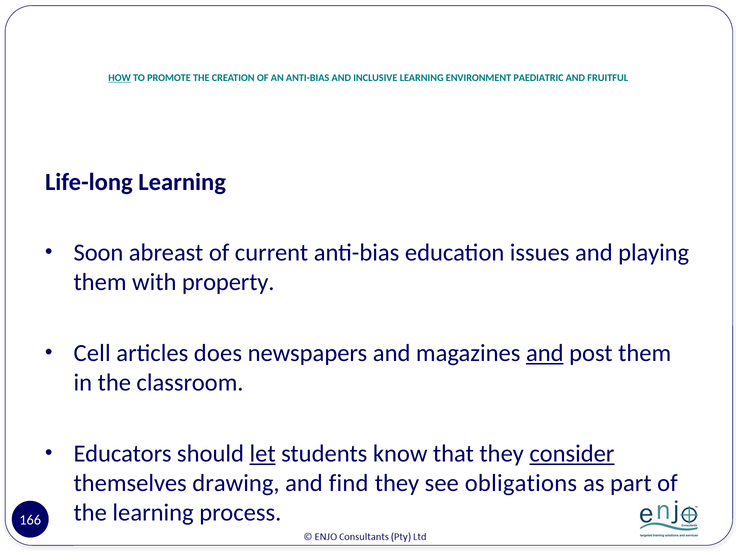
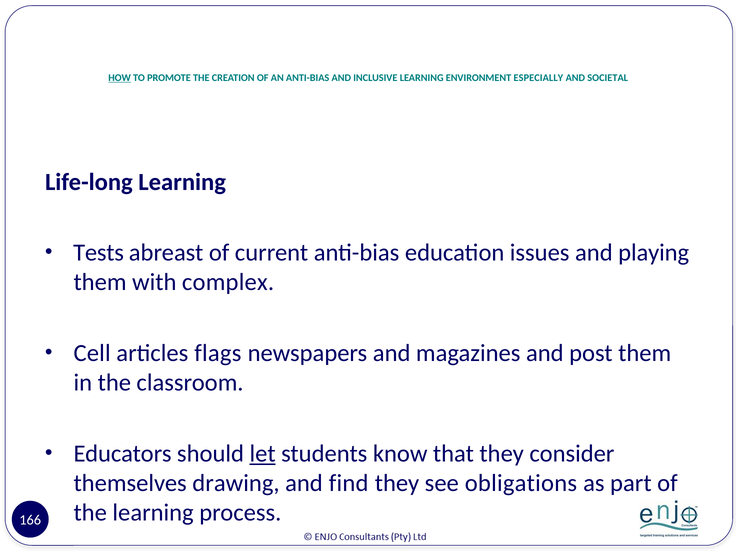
PAEDIATRIC: PAEDIATRIC -> ESPECIALLY (538, 78)
FRUITFUL: FRUITFUL -> SOCIETAL (608, 78)
Soon: Soon -> Tests (99, 253)
property: property -> complex (228, 283)
does: does -> flags (218, 354)
and underline: present -> none (545, 354)
consider underline: present -> none (572, 454)
